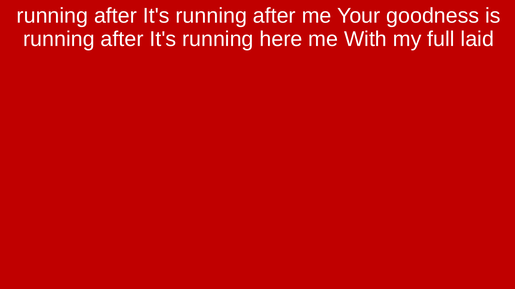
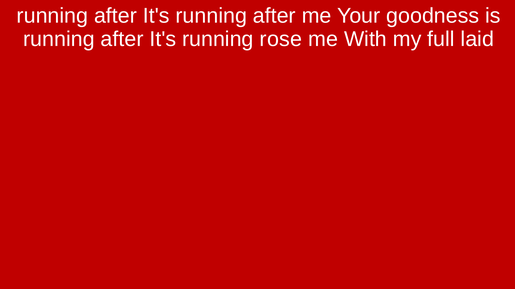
here: here -> rose (281, 39)
